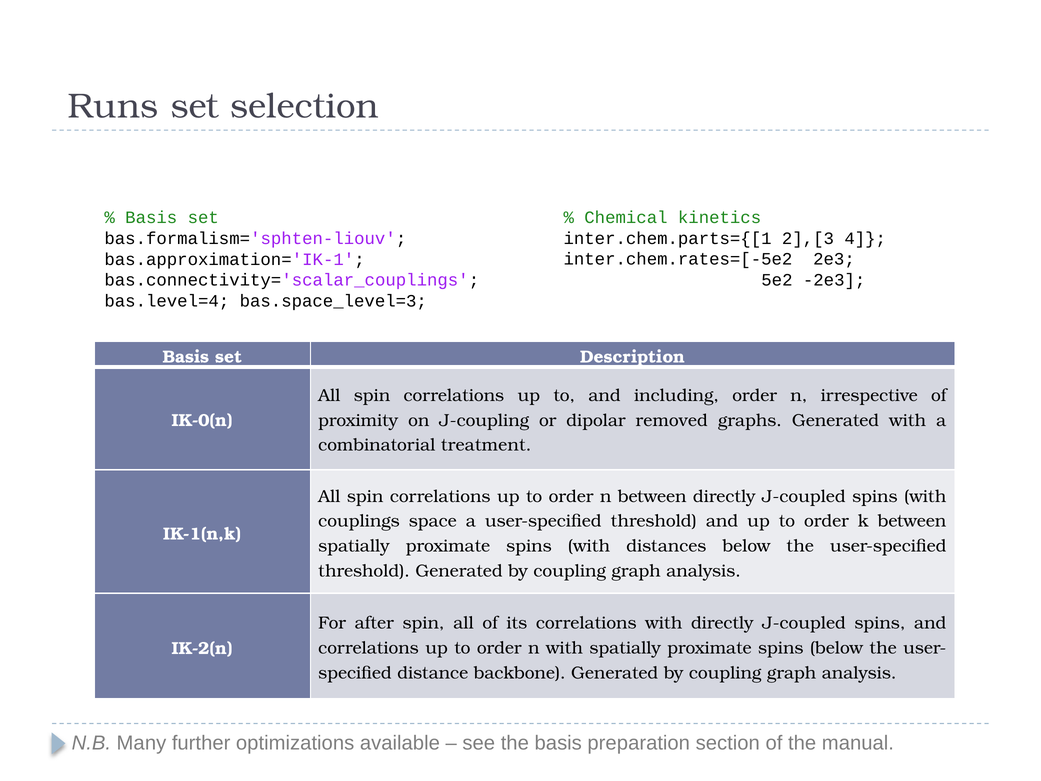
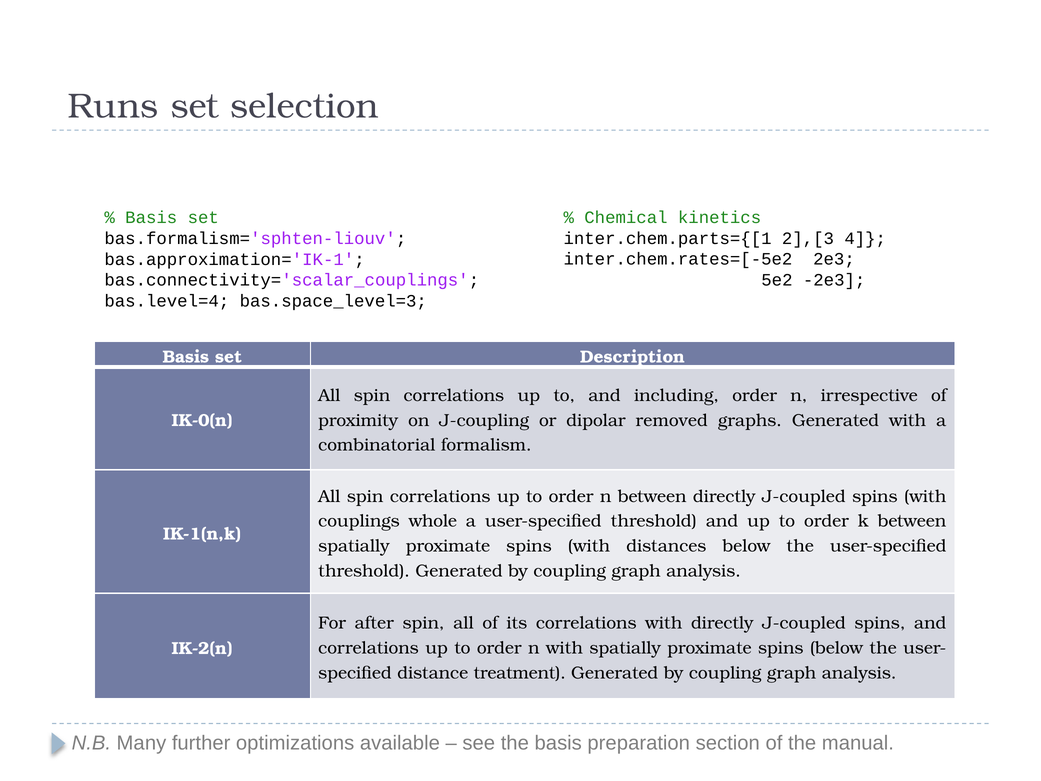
treatment: treatment -> formalism (486, 445)
space: space -> whole (433, 521)
backbone: backbone -> treatment (520, 673)
